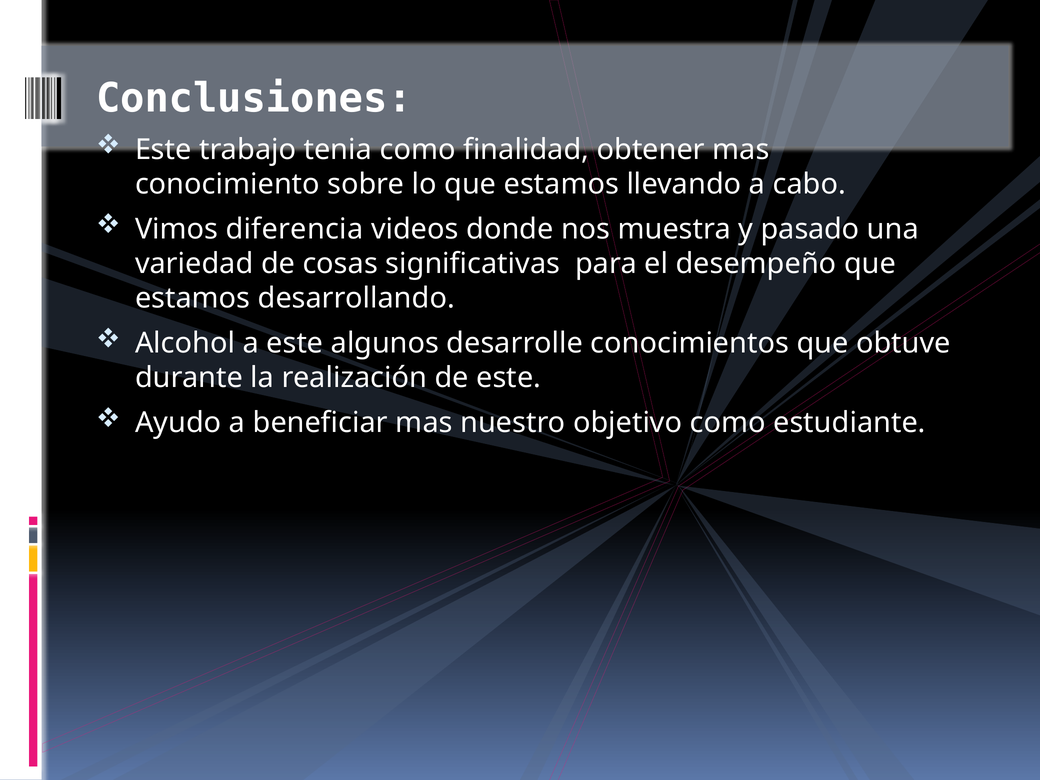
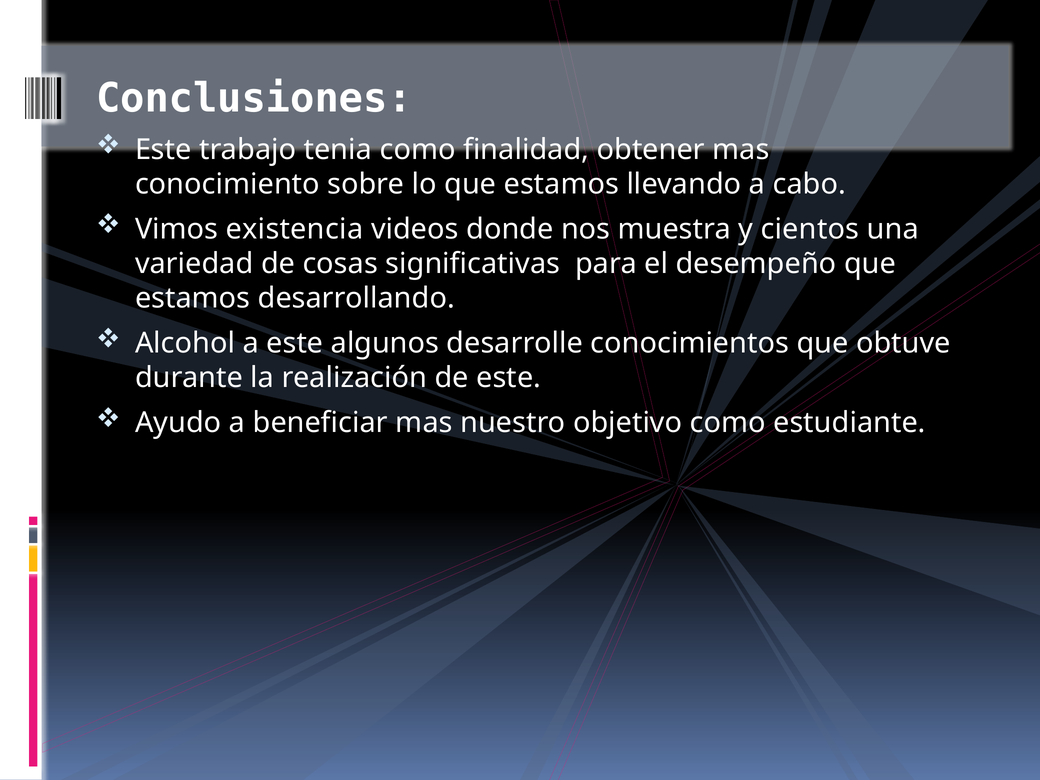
diferencia: diferencia -> existencia (294, 229)
pasado: pasado -> cientos (810, 229)
